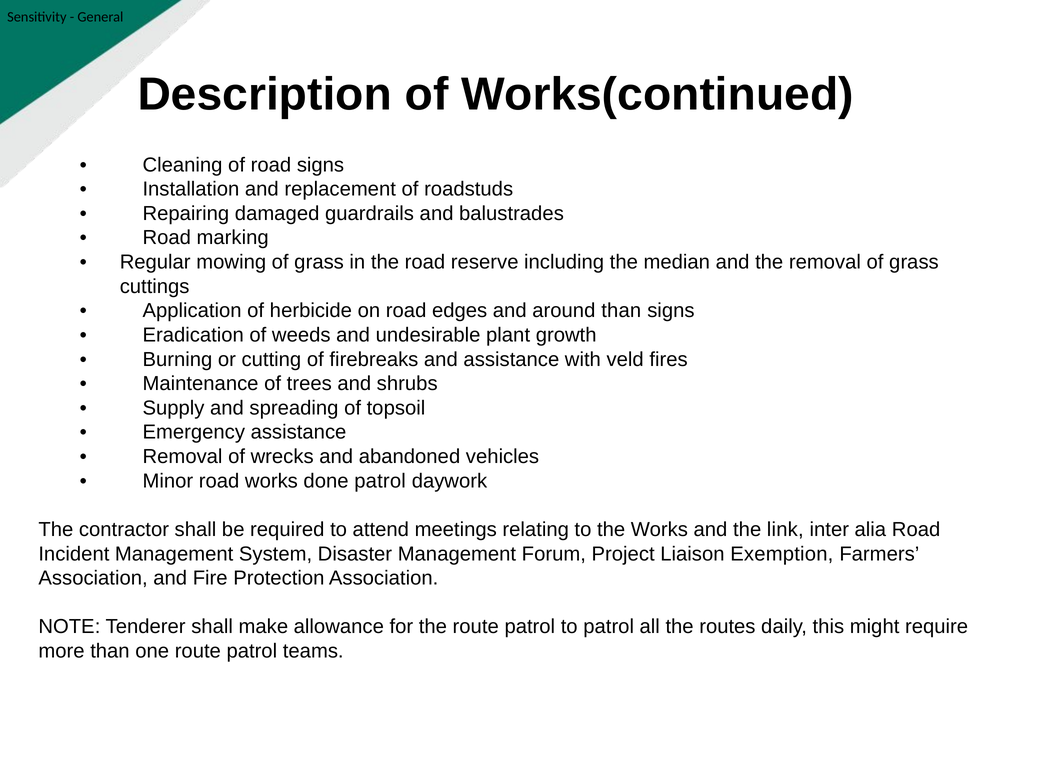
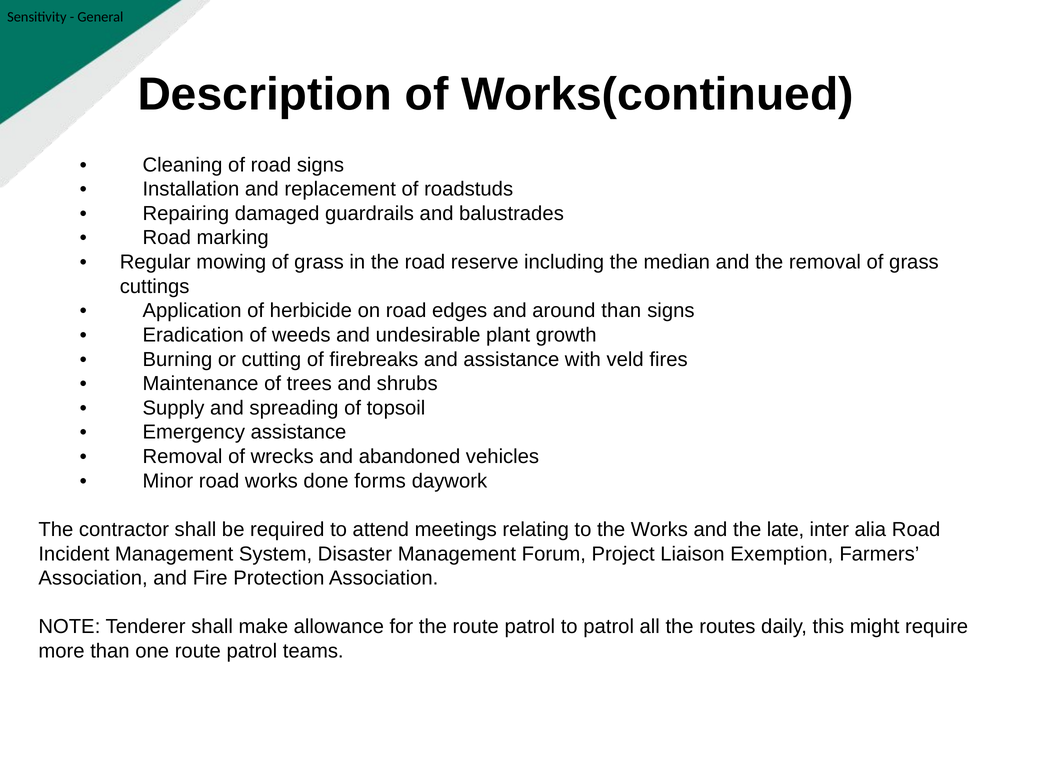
done patrol: patrol -> forms (380, 481)
link: link -> late (785, 529)
